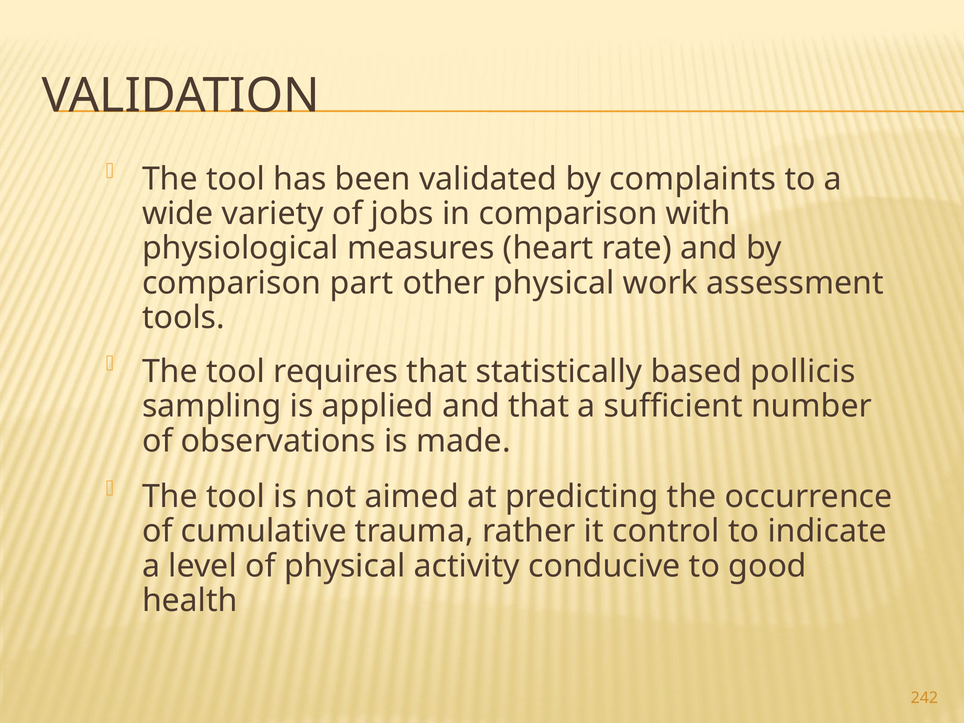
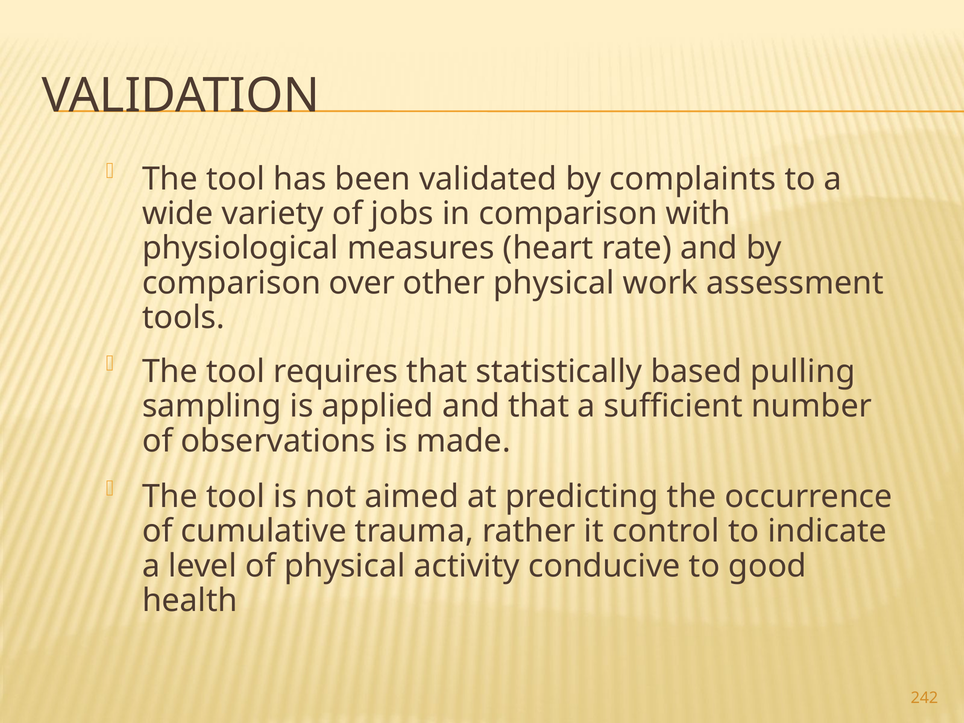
part: part -> over (362, 283)
pollicis: pollicis -> pulling (803, 372)
